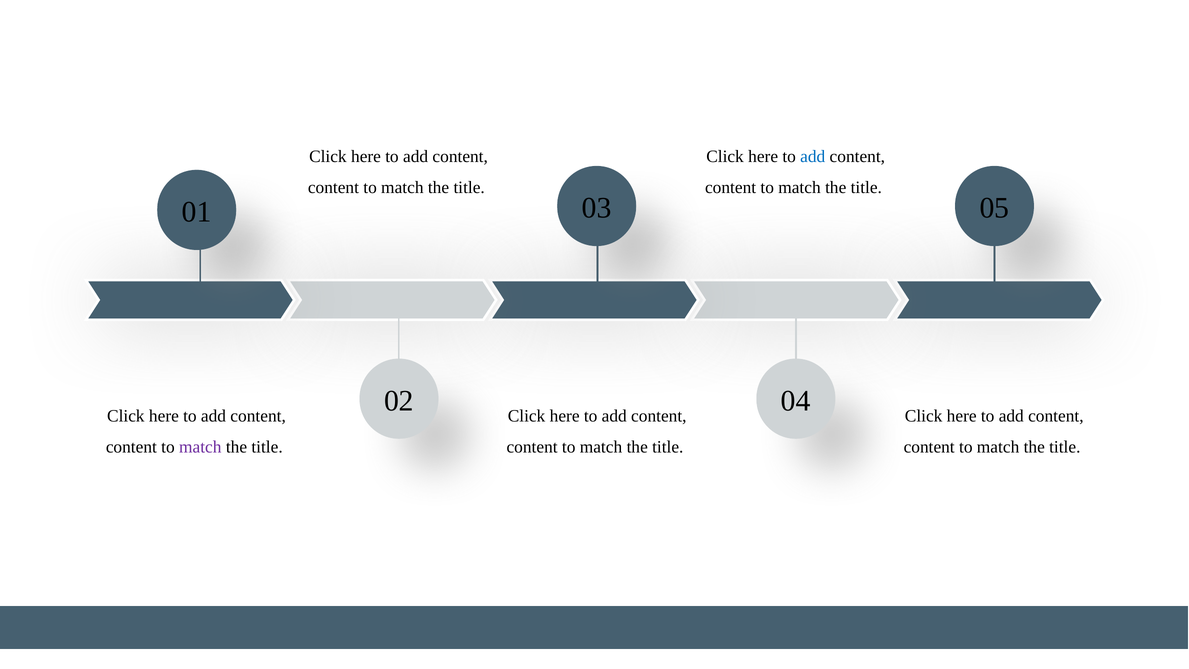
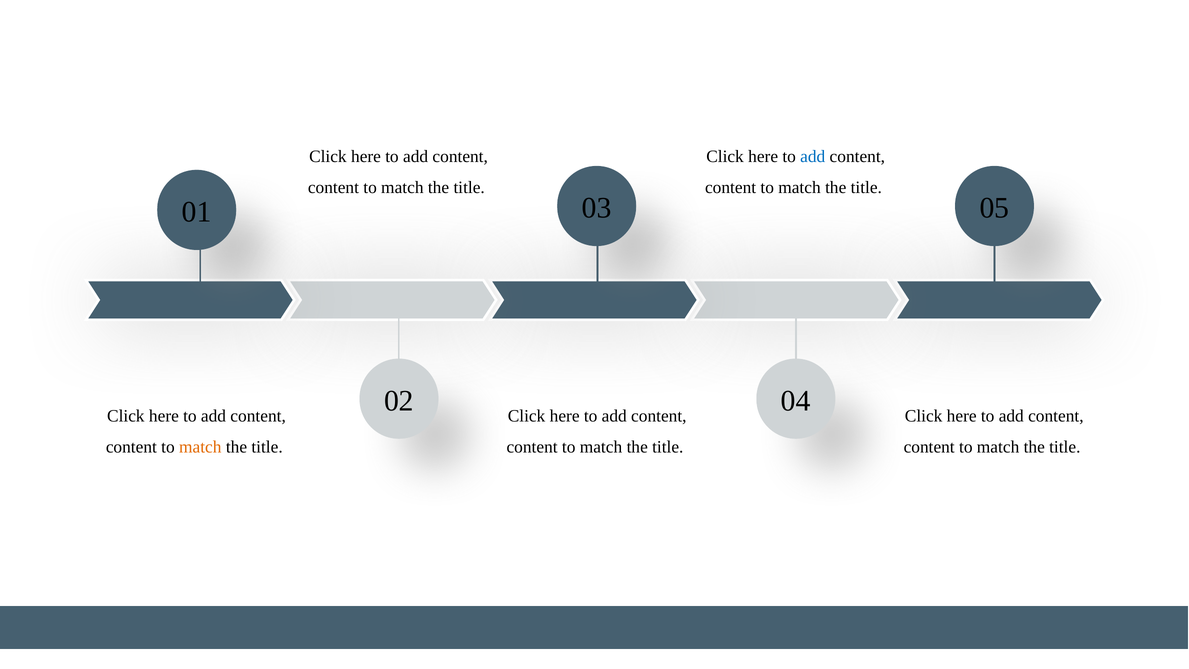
match colour: purple -> orange (200, 447)
